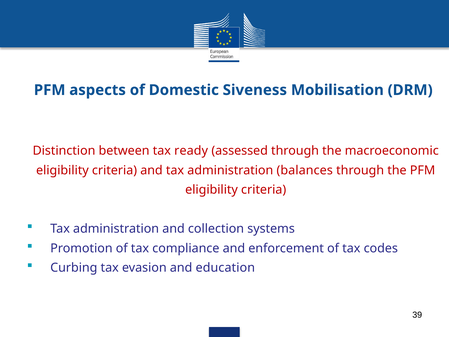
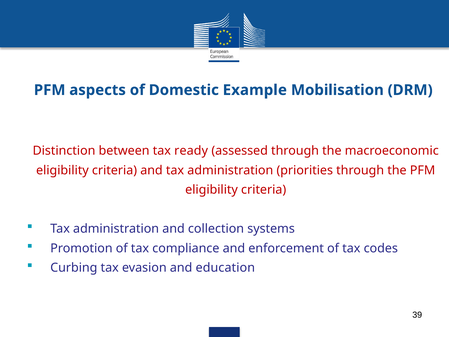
Siveness: Siveness -> Example (255, 90)
balances: balances -> priorities (305, 170)
